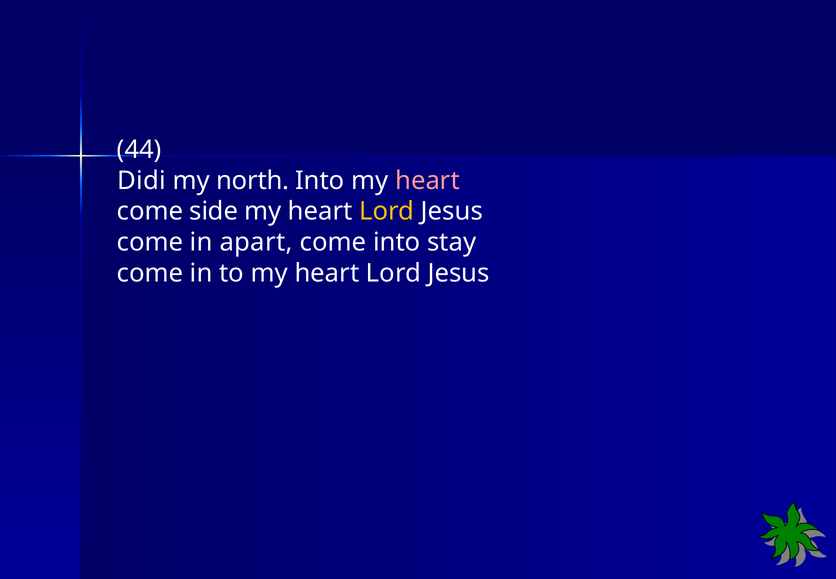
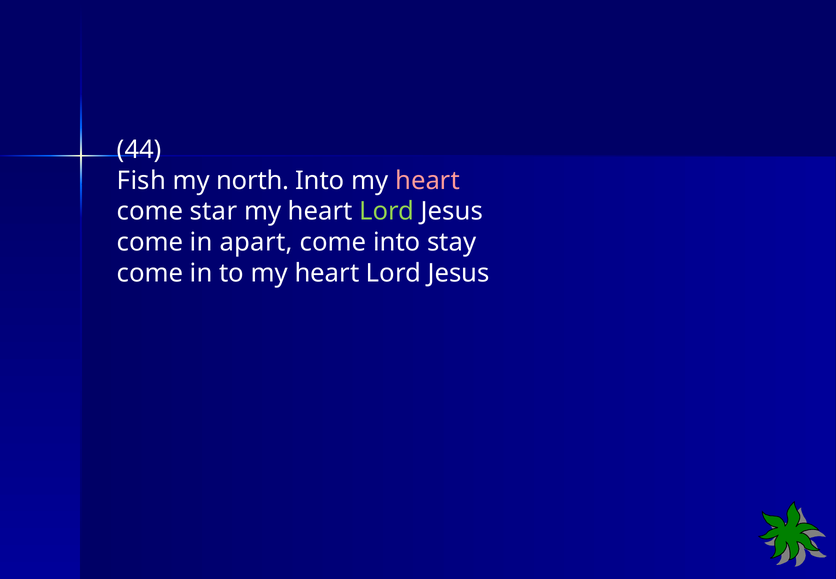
Didi: Didi -> Fish (141, 180)
side: side -> star (214, 211)
Lord colour: yellow -> light green (387, 211)
